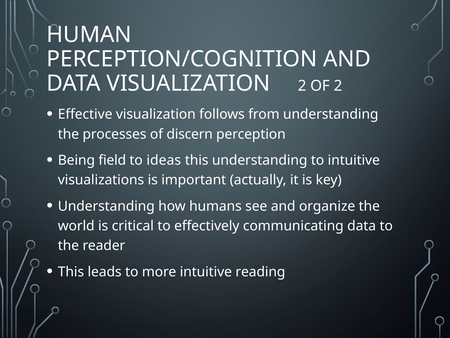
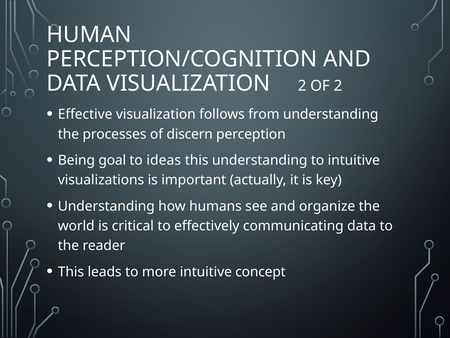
field: field -> goal (112, 160)
reading: reading -> concept (260, 271)
